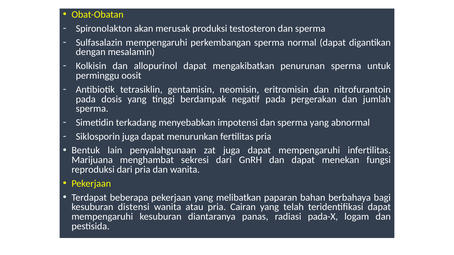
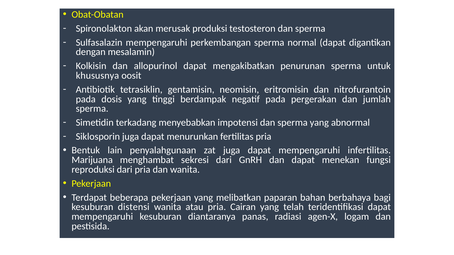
perminggu: perminggu -> khususnya (97, 76)
pada-X: pada-X -> agen-X (323, 217)
